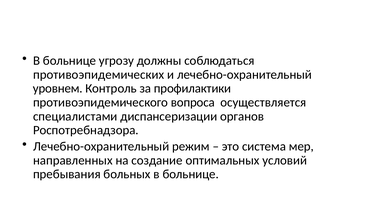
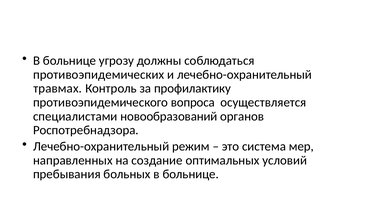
уровнем: уровнем -> травмах (58, 89)
профилактики: профилактики -> профилактику (192, 89)
диспансеризации: диспансеризации -> новообразований (169, 116)
